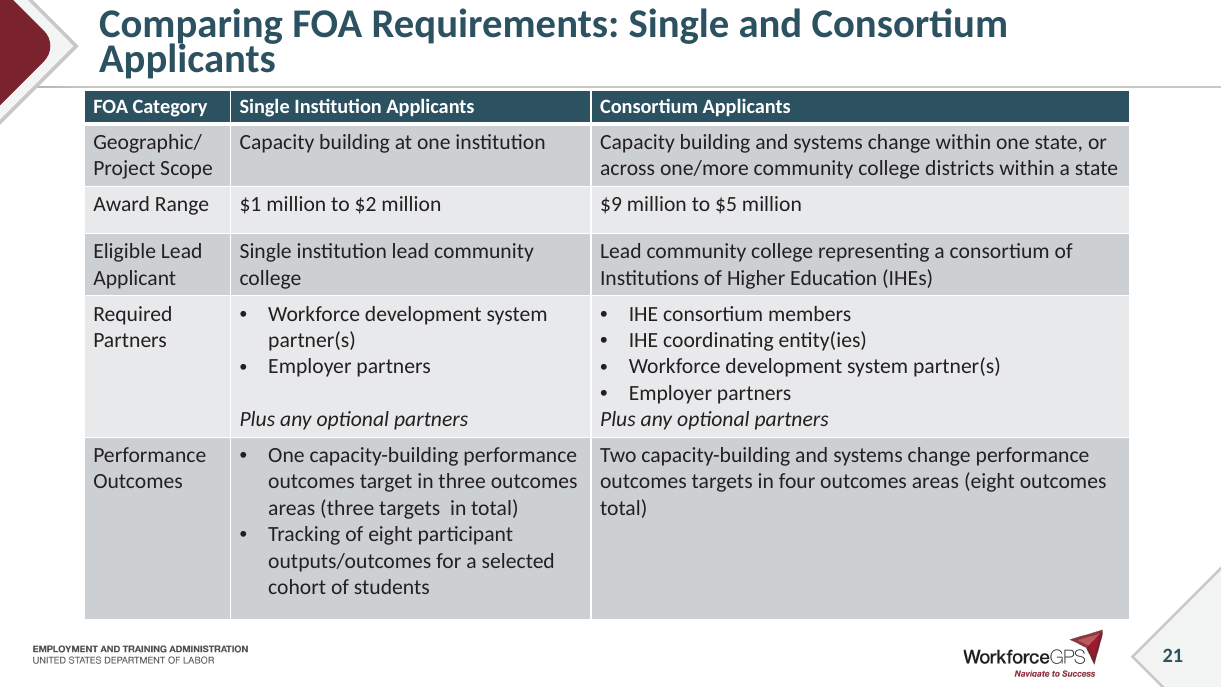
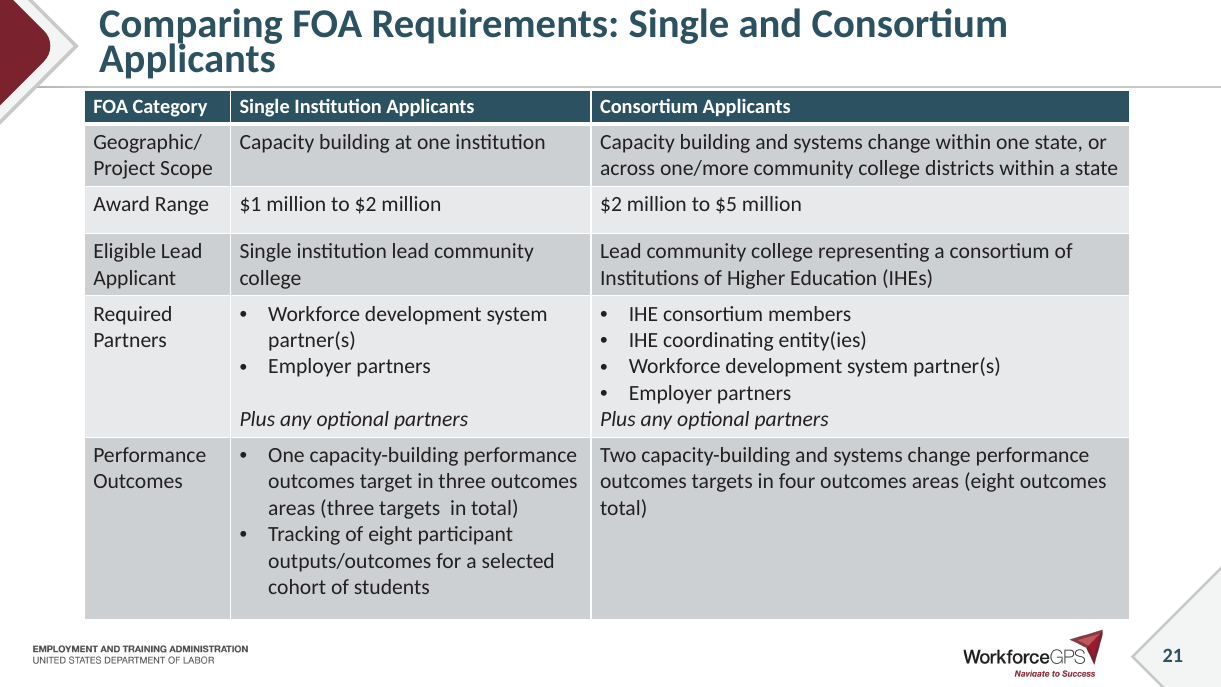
million $9: $9 -> $2 (611, 204)
